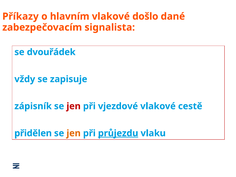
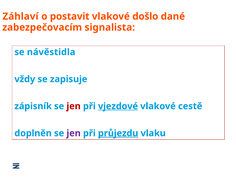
Příkazy: Příkazy -> Záhlaví (20, 16)
hlavním: hlavním -> postavit (70, 16)
dvouřádek: dvouřádek -> návěstidla (51, 52)
vjezdové underline: none -> present (118, 106)
přidělen: přidělen -> doplněn (33, 133)
jen colour: orange -> purple (74, 133)
